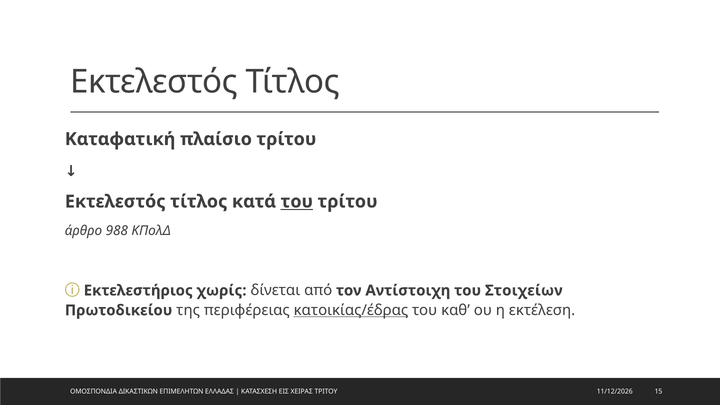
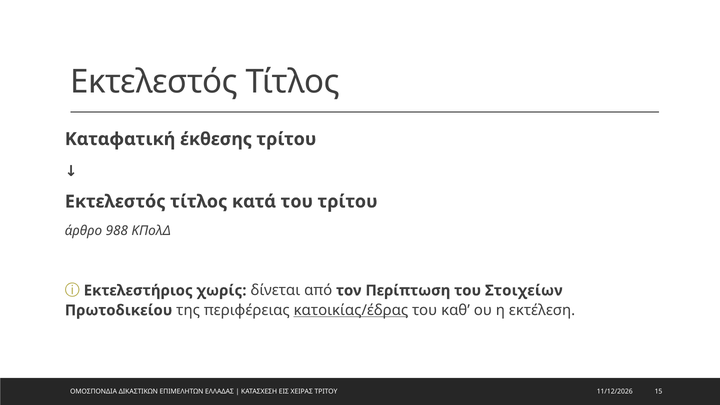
πλαίσιο: πλαίσιο -> έκθεσης (216, 139)
του underline: present -> none (297, 202)
Αντίστοιχη: Αντίστοιχη -> Περίπτωση (408, 290)
